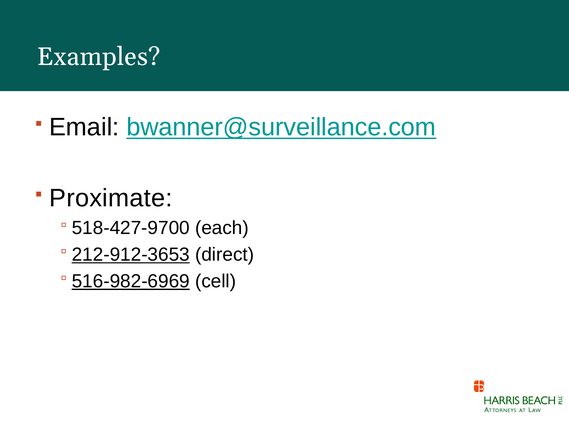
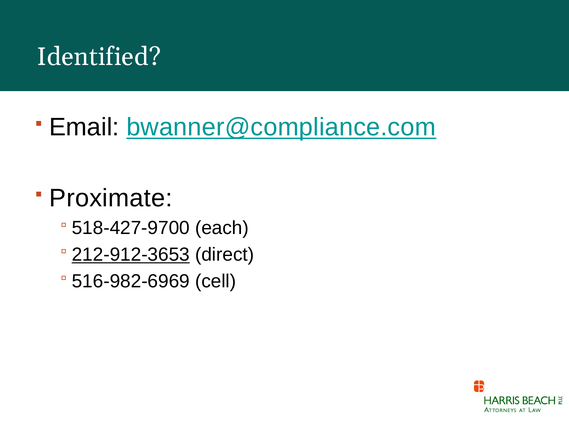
Examples: Examples -> Identified (99, 57)
bwanner@surveillance.com: bwanner@surveillance.com -> bwanner@compliance.com (281, 127)
516-982-6969 underline: present -> none (131, 281)
